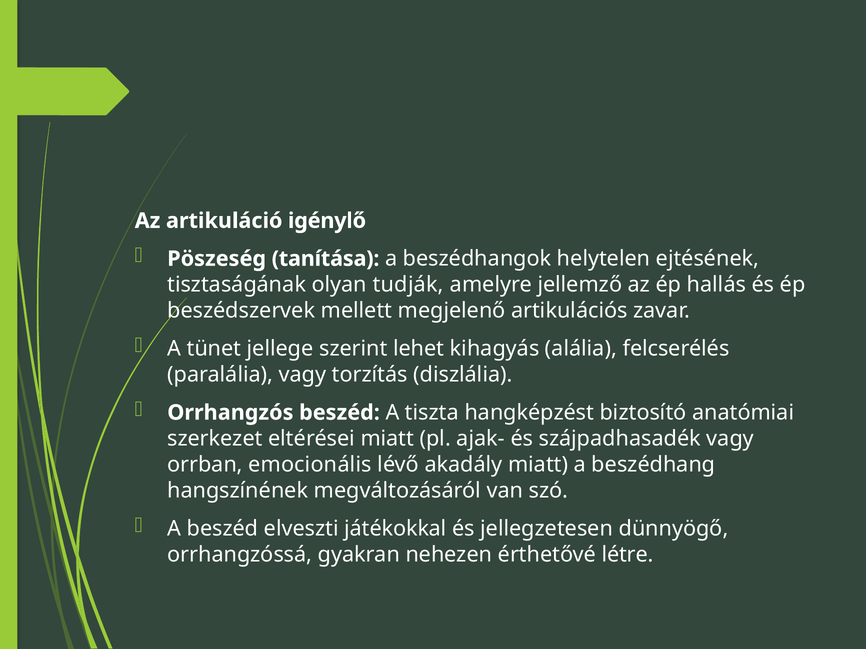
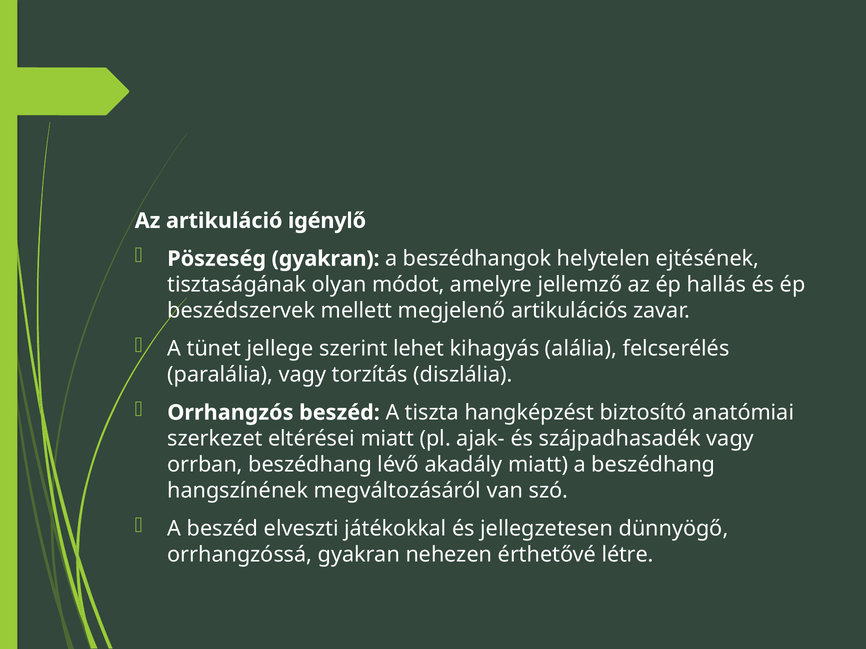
Pöszeség tanítása: tanítása -> gyakran (326, 259)
tudják: tudják -> módot (409, 285)
orrban emocionális: emocionális -> beszédhang (310, 465)
